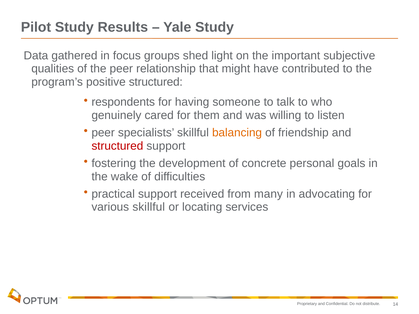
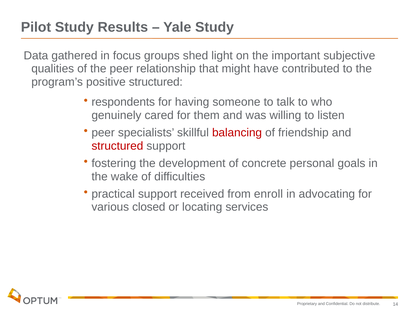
balancing colour: orange -> red (237, 133)
many: many -> enroll (268, 194)
various skillful: skillful -> closed (149, 207)
